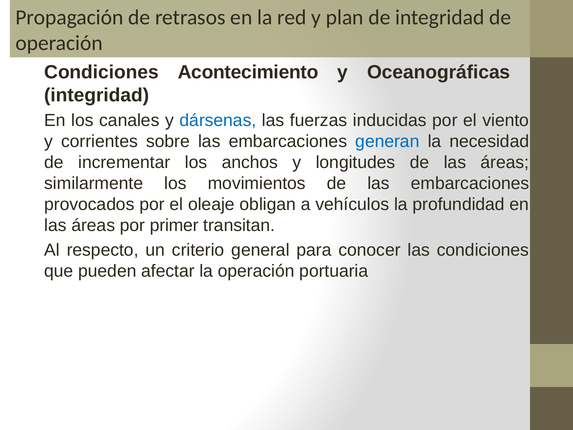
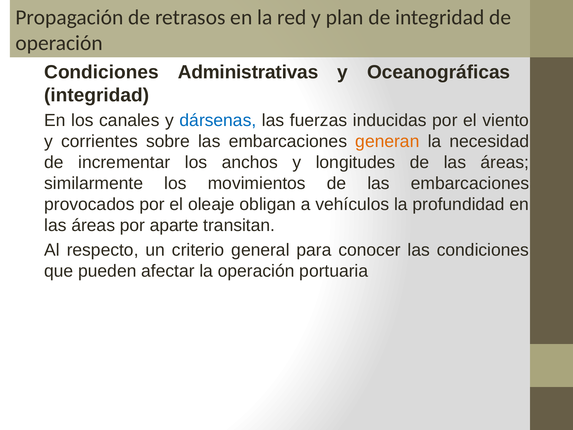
Acontecimiento: Acontecimiento -> Administrativas (248, 72)
generan colour: blue -> orange (387, 141)
primer: primer -> aparte (174, 225)
